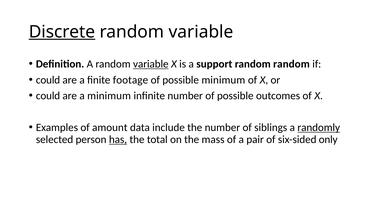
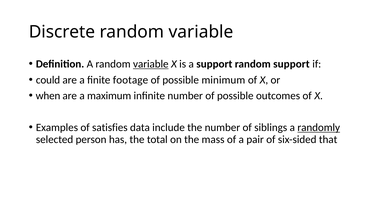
Discrete underline: present -> none (62, 32)
random random: random -> support (291, 64)
could: could -> when (48, 96)
a minimum: minimum -> maximum (109, 96)
amount: amount -> satisfies (110, 127)
has underline: present -> none (118, 139)
only: only -> that (328, 139)
